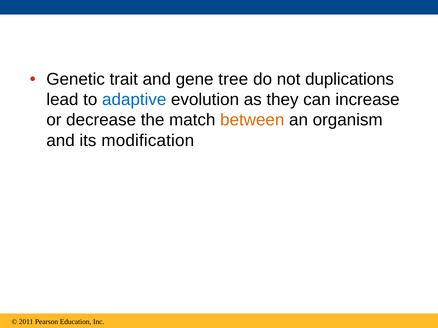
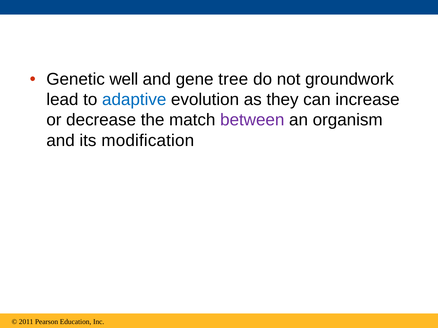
trait: trait -> well (124, 79)
duplications: duplications -> groundwork (349, 79)
between colour: orange -> purple (252, 120)
